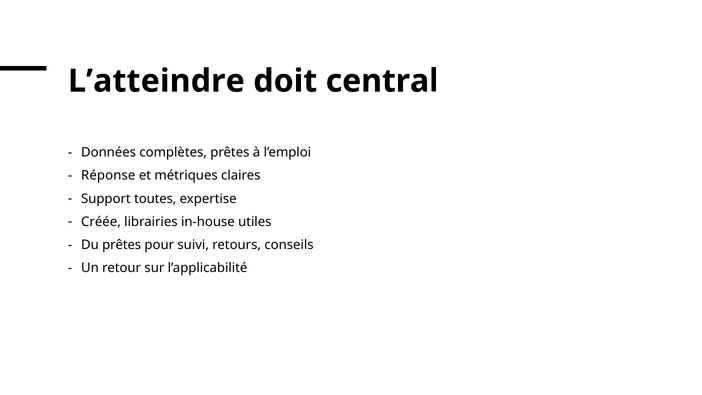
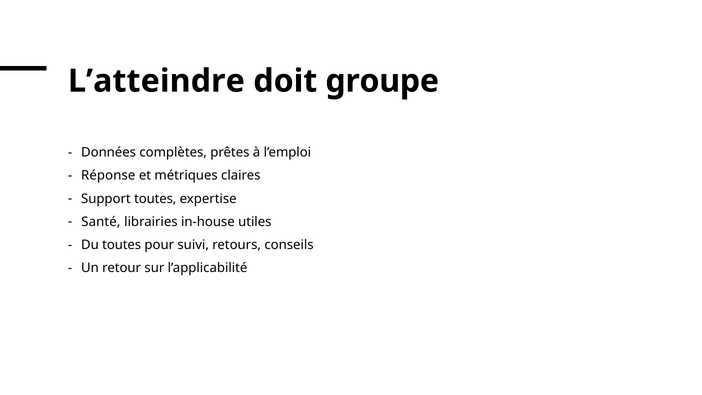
central: central -> groupe (382, 81)
Créée: Créée -> Santé (101, 222)
Du prêtes: prêtes -> toutes (122, 245)
